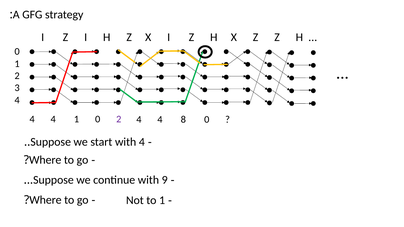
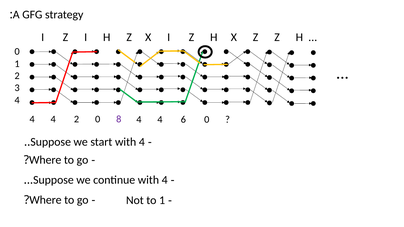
4 1: 1 -> 2 (77, 119)
0 2: 2 -> 8 (119, 119)
8: 8 -> 6 (183, 120)
continue with 9: 9 -> 4 (165, 180)
